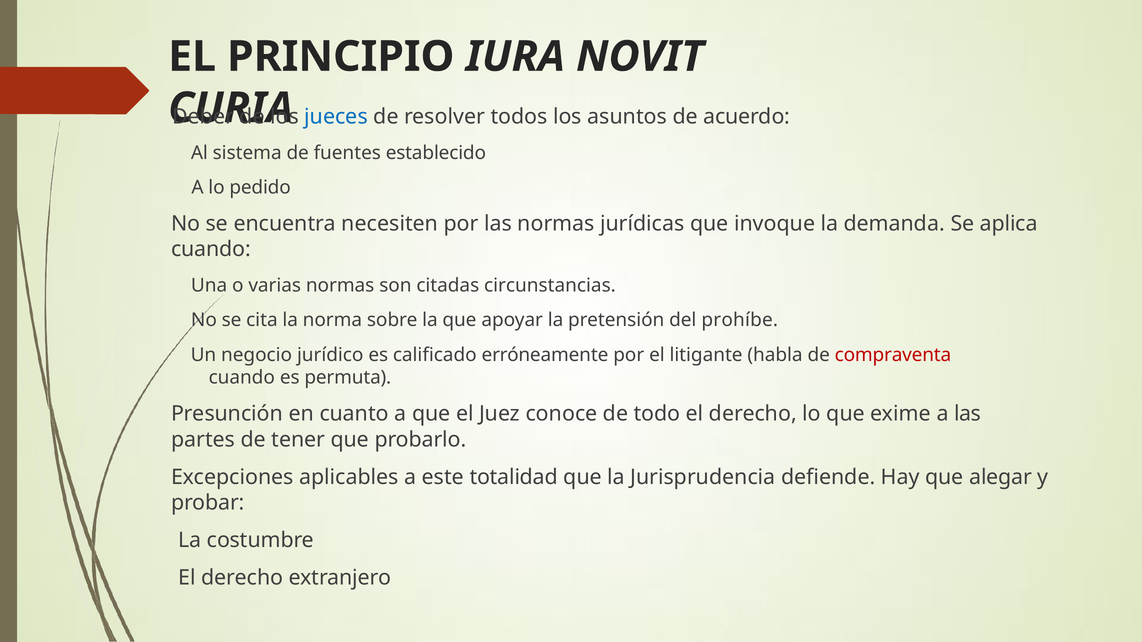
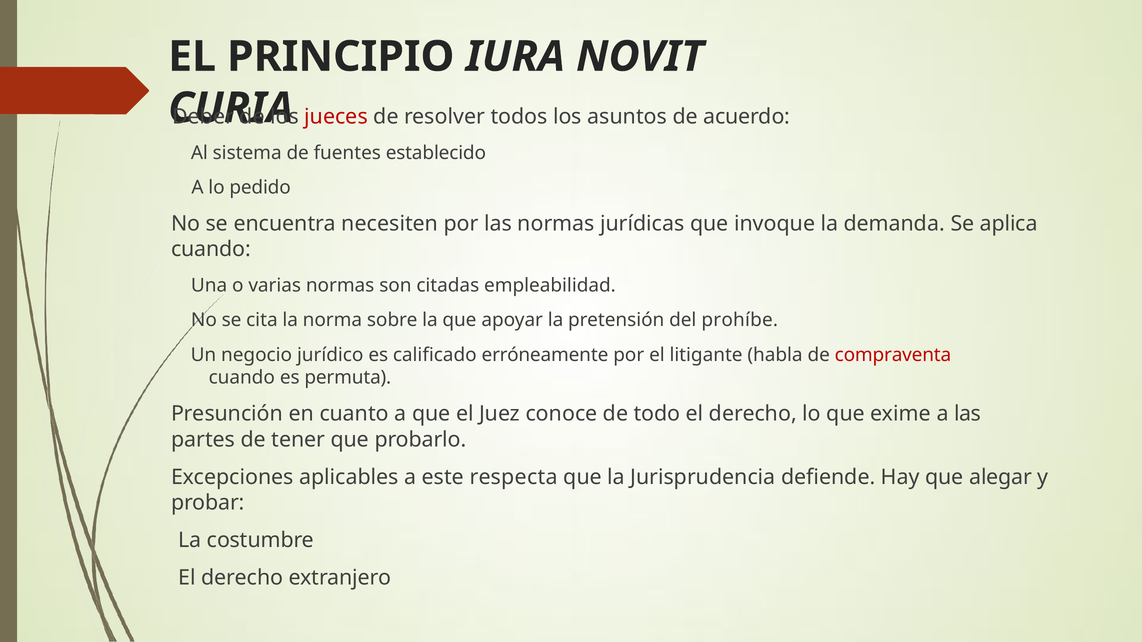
jueces colour: blue -> red (336, 117)
circunstancias: circunstancias -> empleabilidad (550, 286)
totalidad: totalidad -> respecta (514, 477)
